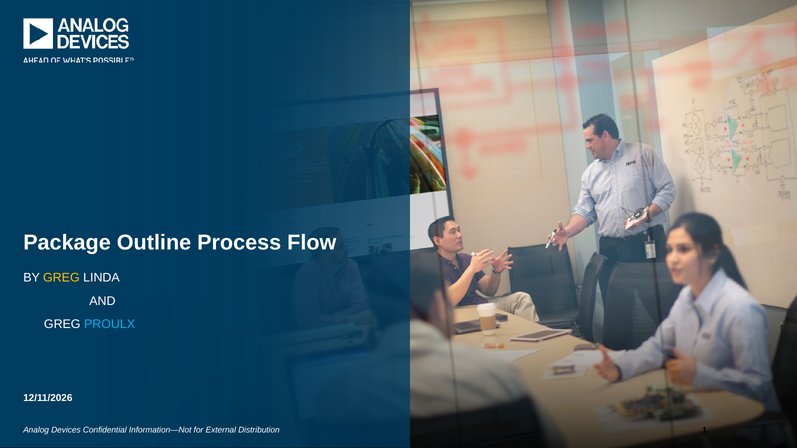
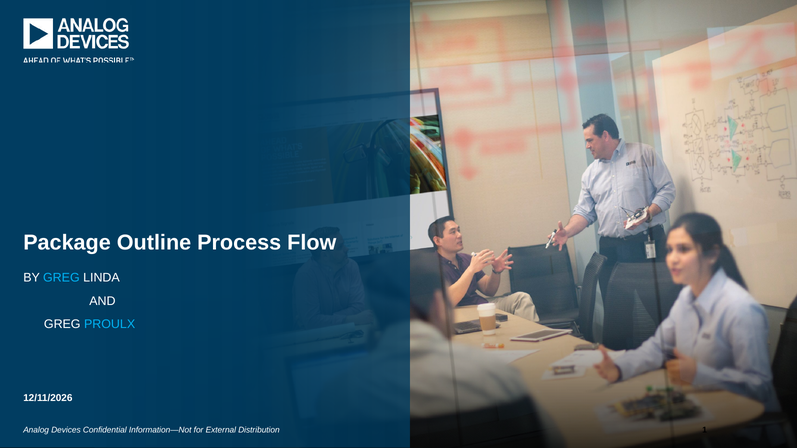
GREG colour: yellow -> light blue (61, 278)
